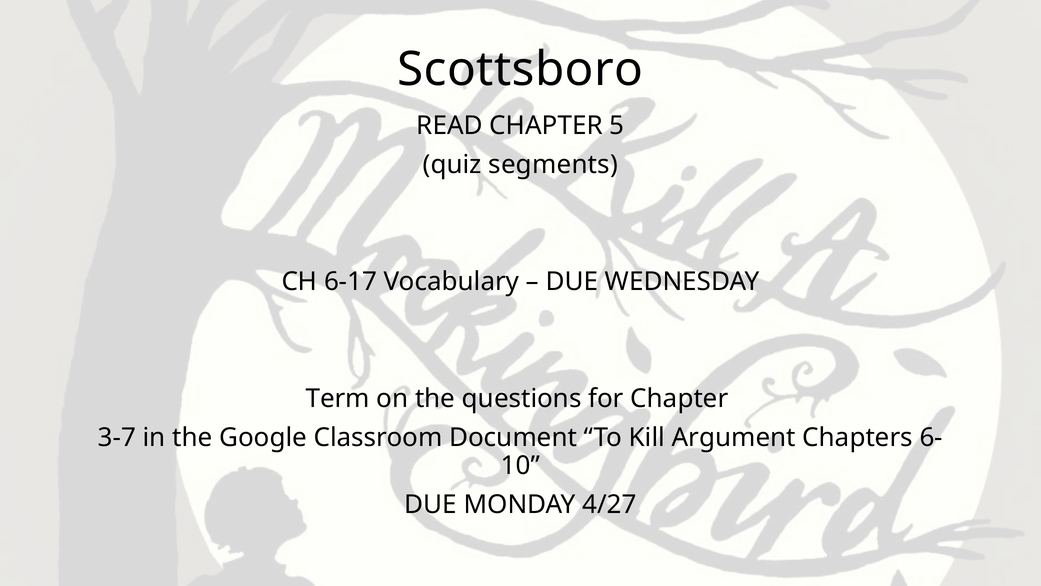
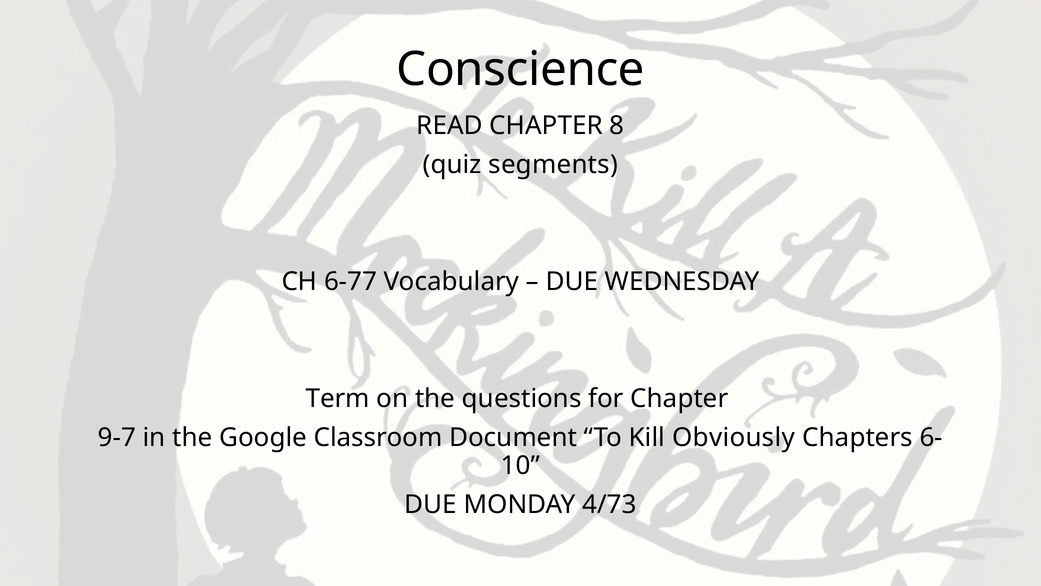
Scottsboro: Scottsboro -> Conscience (521, 69)
5: 5 -> 8 (617, 126)
6-17: 6-17 -> 6-77 (351, 281)
3-7: 3-7 -> 9-7 (117, 437)
Argument: Argument -> Obviously (734, 437)
4/27: 4/27 -> 4/73 (609, 504)
